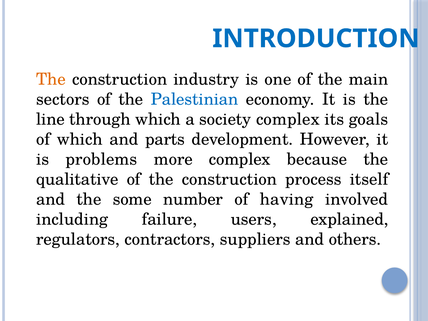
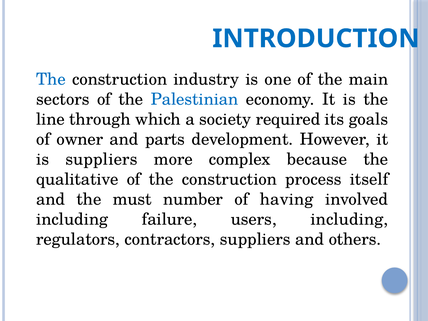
The colour: orange -> blue (51, 79)
society complex: complex -> required (288, 119)
of which: which -> owner (80, 139)
is problems: problems -> suppliers (101, 159)
some: some -> must (132, 199)
users explained: explained -> including (349, 219)
